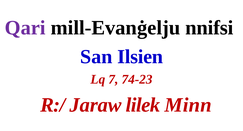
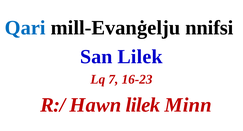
Qari colour: purple -> blue (25, 28)
San Ilsien: Ilsien -> Lilek (140, 57)
74-23: 74-23 -> 16-23 (137, 79)
Jaraw: Jaraw -> Hawn (95, 105)
